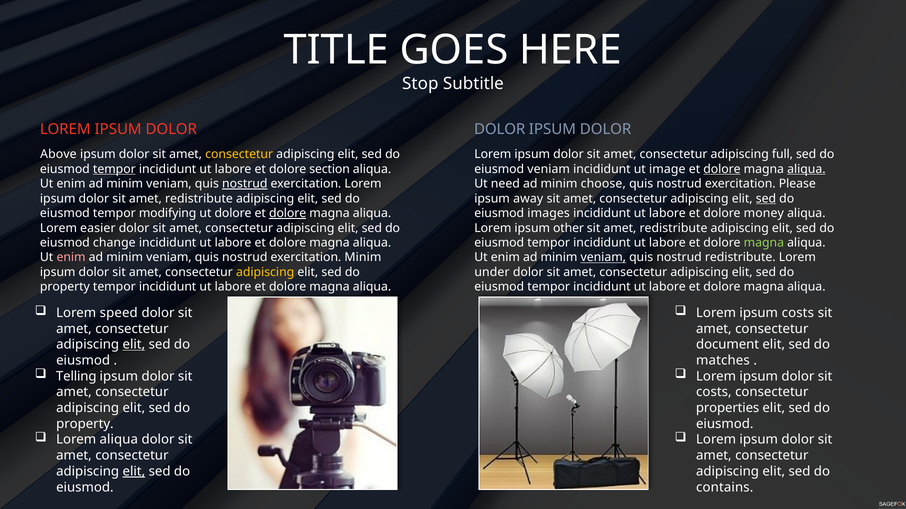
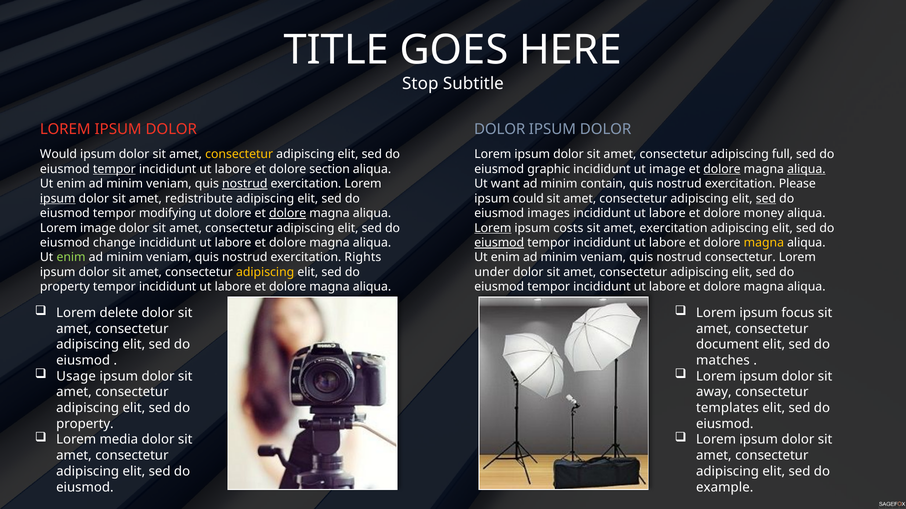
Above: Above -> Would (59, 155)
eiusmod veniam: veniam -> graphic (549, 169)
need: need -> want (505, 184)
choose: choose -> contain (603, 184)
ipsum underline: none -> present (58, 199)
away: away -> could (528, 199)
Lorem easier: easier -> image (98, 228)
Lorem underline: none -> present (493, 228)
other: other -> costs (568, 228)
redistribute: redistribute -> exercitation (674, 228)
eiusmod underline: none -> present (499, 243)
magna colour: light green -> yellow (764, 243)
enim colour: pink -> light green (71, 258)
exercitation Minim: Minim -> Rights (363, 258)
veniam underline: present -> none (603, 258)
nostrud redistribute: redistribute -> consectetur (740, 258)
speed: speed -> delete (119, 313)
ipsum costs: costs -> focus (798, 313)
elit underline: present -> none (134, 345)
Telling: Telling -> Usage (76, 377)
costs: costs -> away (714, 393)
properties: properties -> templates (727, 408)
Lorem aliqua: aliqua -> media (119, 440)
elit underline: present -> none (134, 472)
contains: contains -> example (725, 488)
